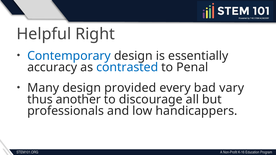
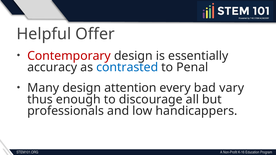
Right: Right -> Offer (95, 34)
Contemporary colour: blue -> red (69, 56)
provided: provided -> attention (130, 88)
another: another -> enough (78, 100)
